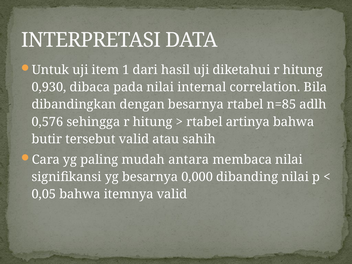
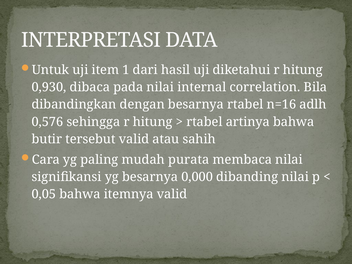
n=85: n=85 -> n=16 (281, 105)
antara: antara -> purata (189, 160)
